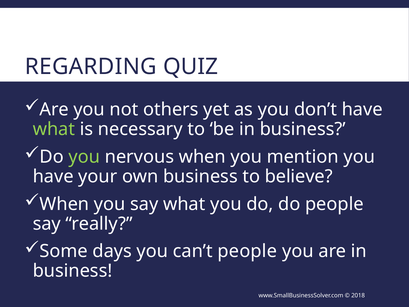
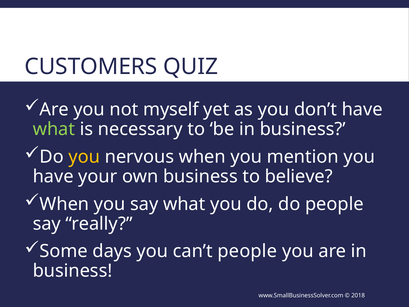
REGARDING: REGARDING -> CUSTOMERS (91, 67)
others: others -> myself (171, 109)
you colour: light green -> yellow (84, 157)
